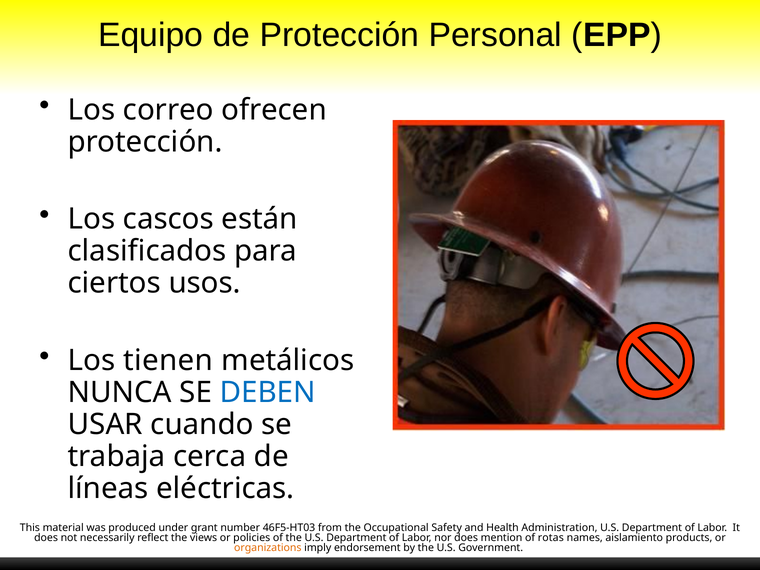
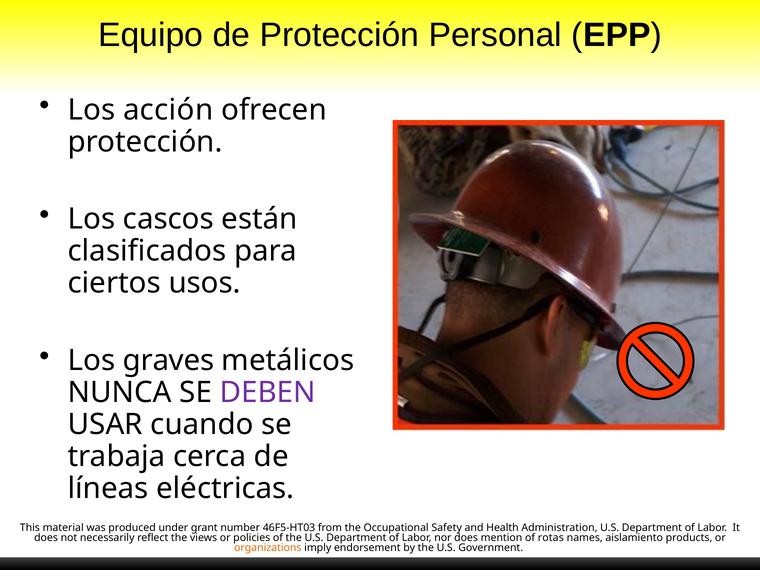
correo: correo -> acción (168, 110)
tienen: tienen -> graves (169, 361)
DEBEN colour: blue -> purple (268, 392)
